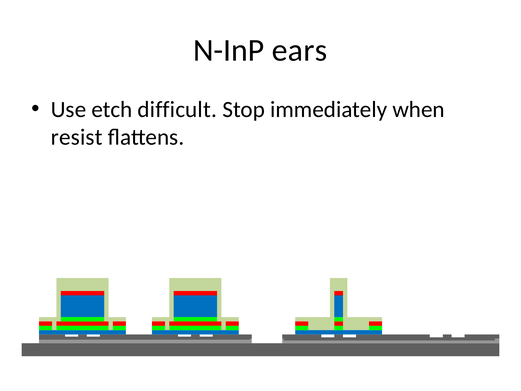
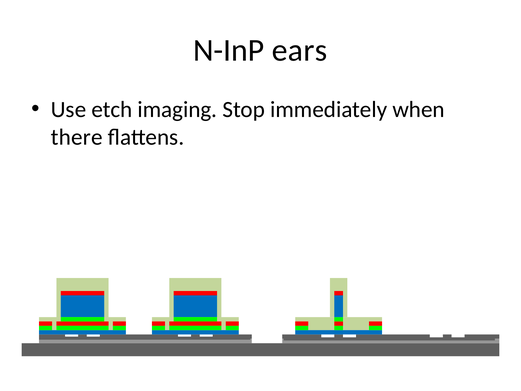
difficult: difficult -> imaging (177, 109)
resist: resist -> there (77, 137)
